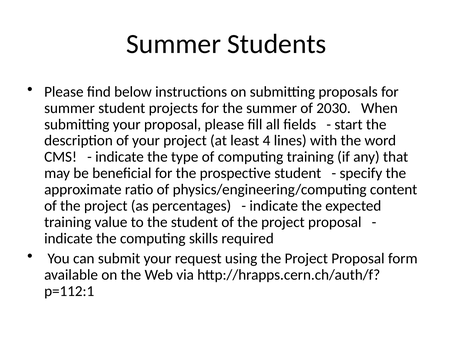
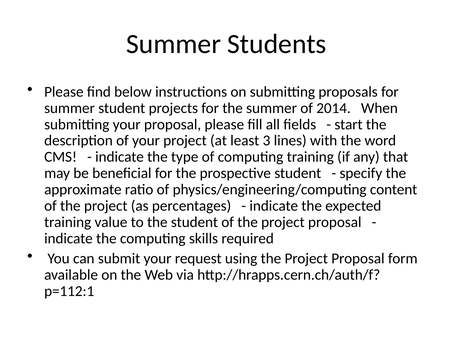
2030: 2030 -> 2014 (334, 108)
4: 4 -> 3 (267, 141)
